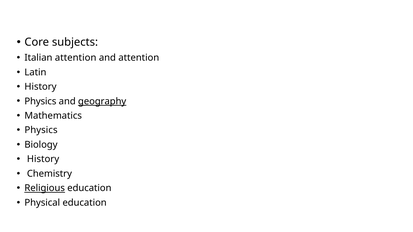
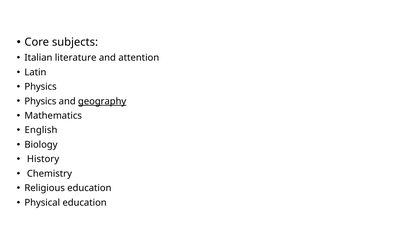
Italian attention: attention -> literature (76, 58)
History: History -> Physics (41, 87)
Physics: Physics -> English (41, 130)
Religious underline: present -> none (45, 188)
